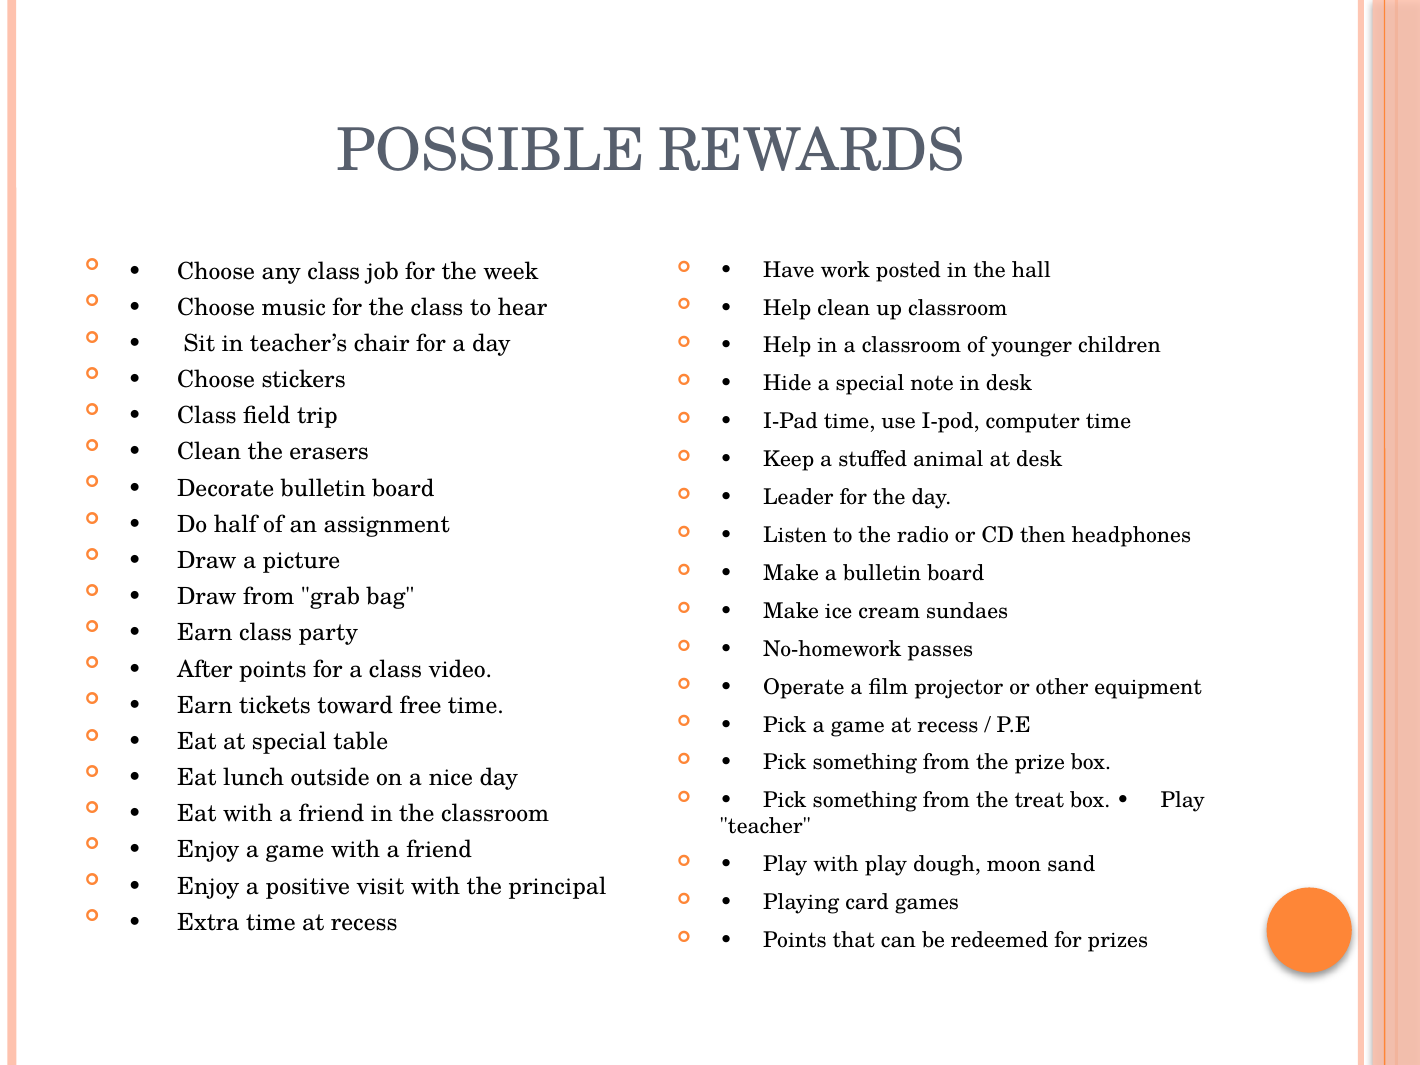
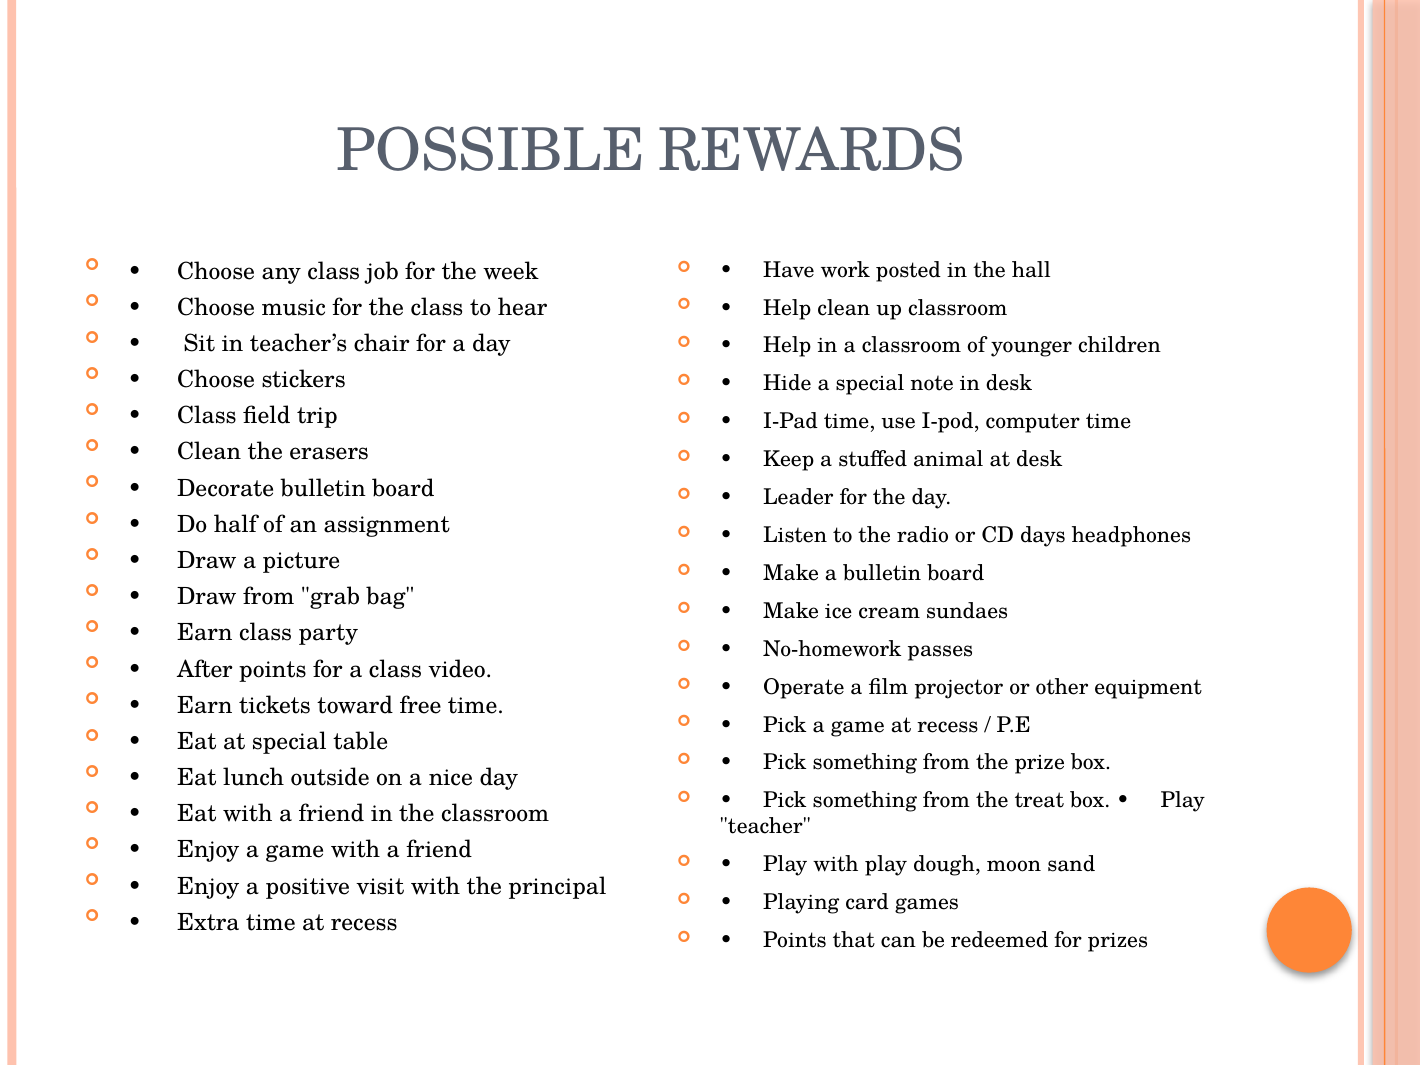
then: then -> days (1043, 535)
